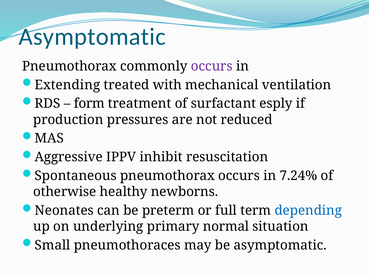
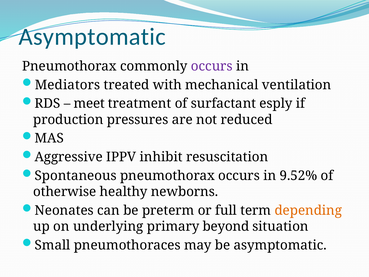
Extending: Extending -> Mediators (67, 85)
form: form -> meet (89, 103)
7.24%: 7.24% -> 9.52% (298, 176)
depending colour: blue -> orange (308, 210)
normal: normal -> beyond (226, 226)
